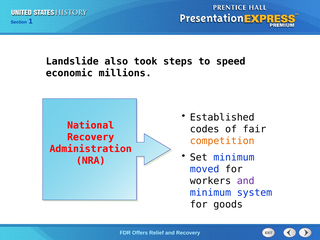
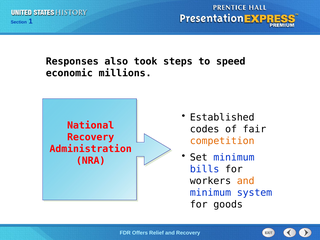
Landslide: Landslide -> Responses (72, 61)
moved: moved -> bills (205, 169)
and colour: purple -> orange (246, 181)
